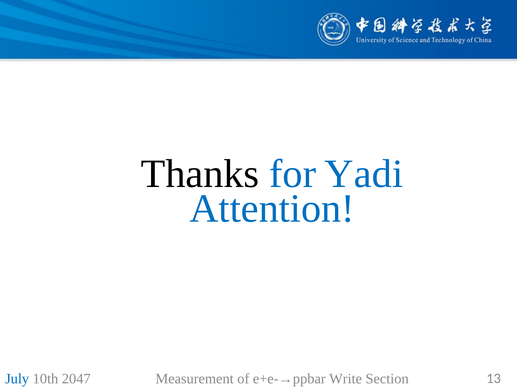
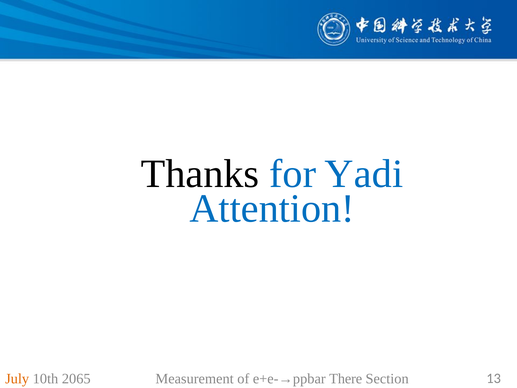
July colour: blue -> orange (17, 378)
2047: 2047 -> 2065 (76, 378)
Write: Write -> There (346, 378)
